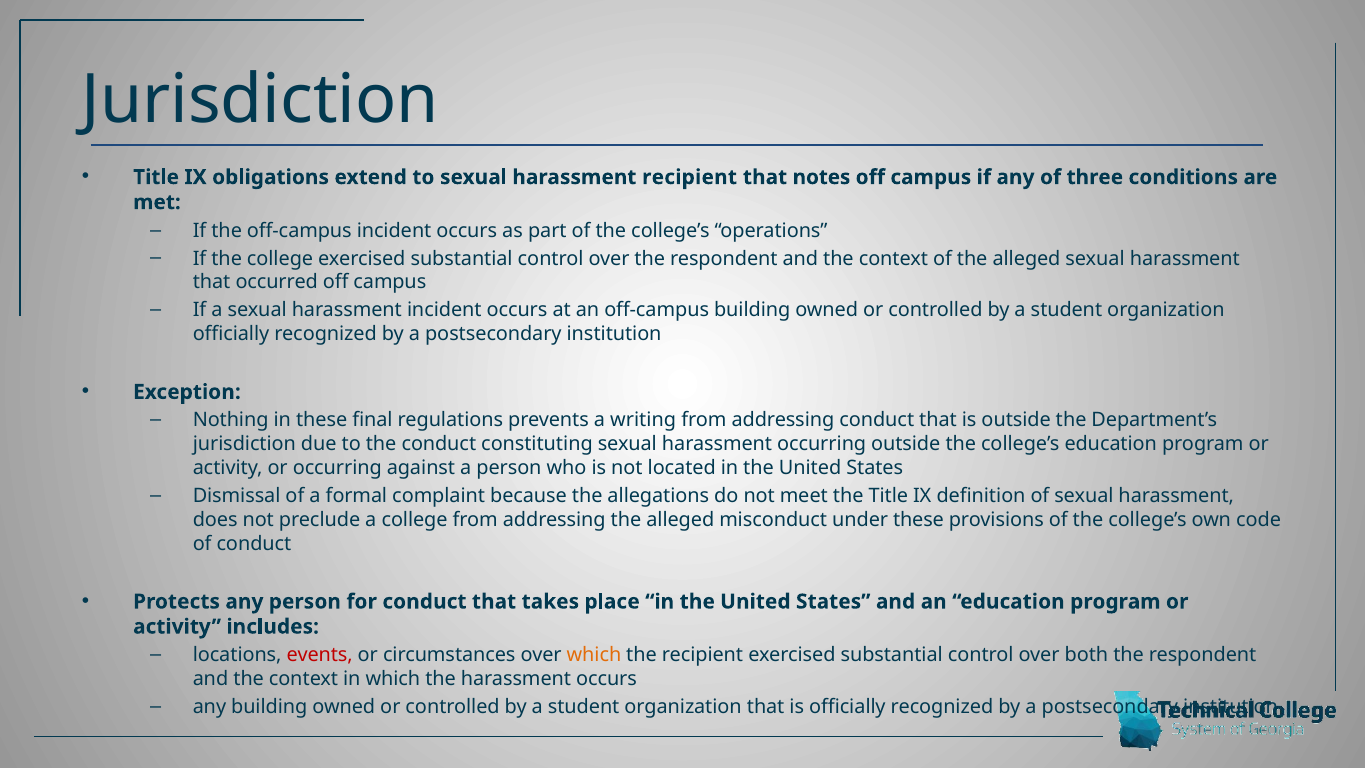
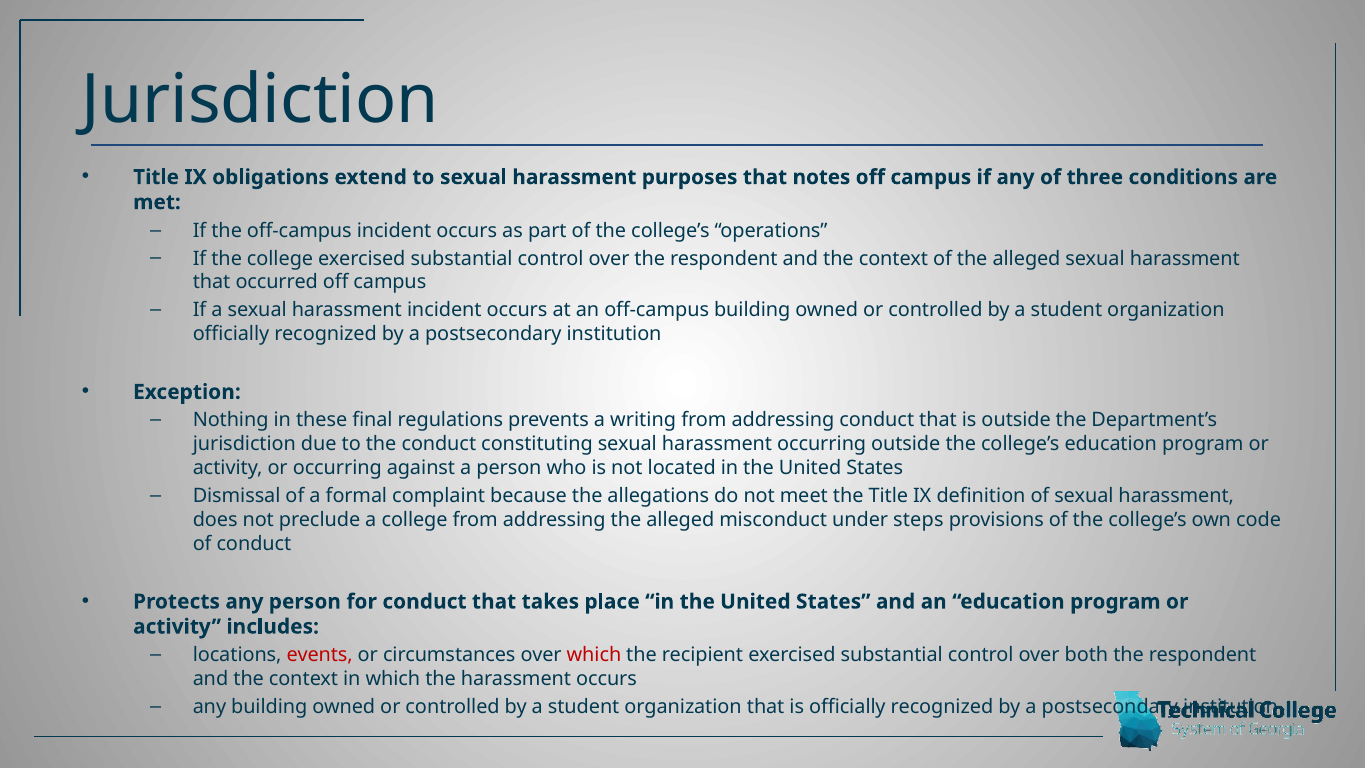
harassment recipient: recipient -> purposes (690, 177)
under these: these -> steps (918, 520)
which colour: orange -> red (594, 655)
